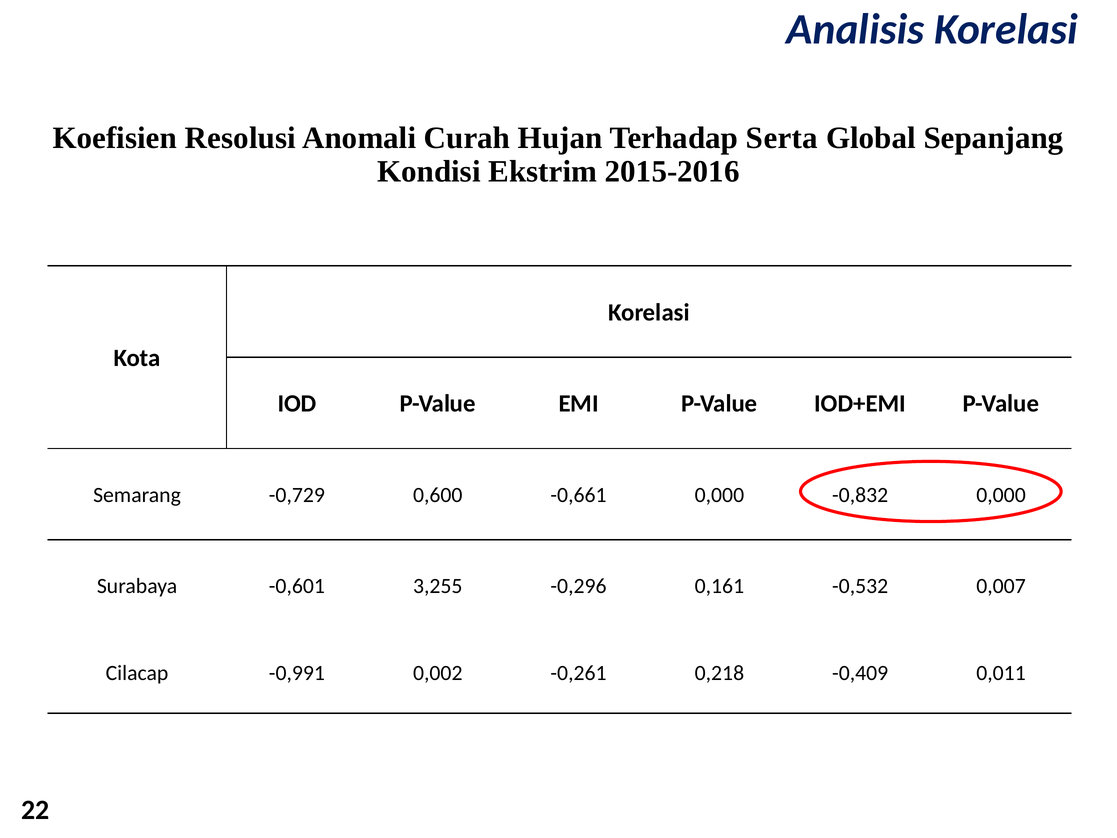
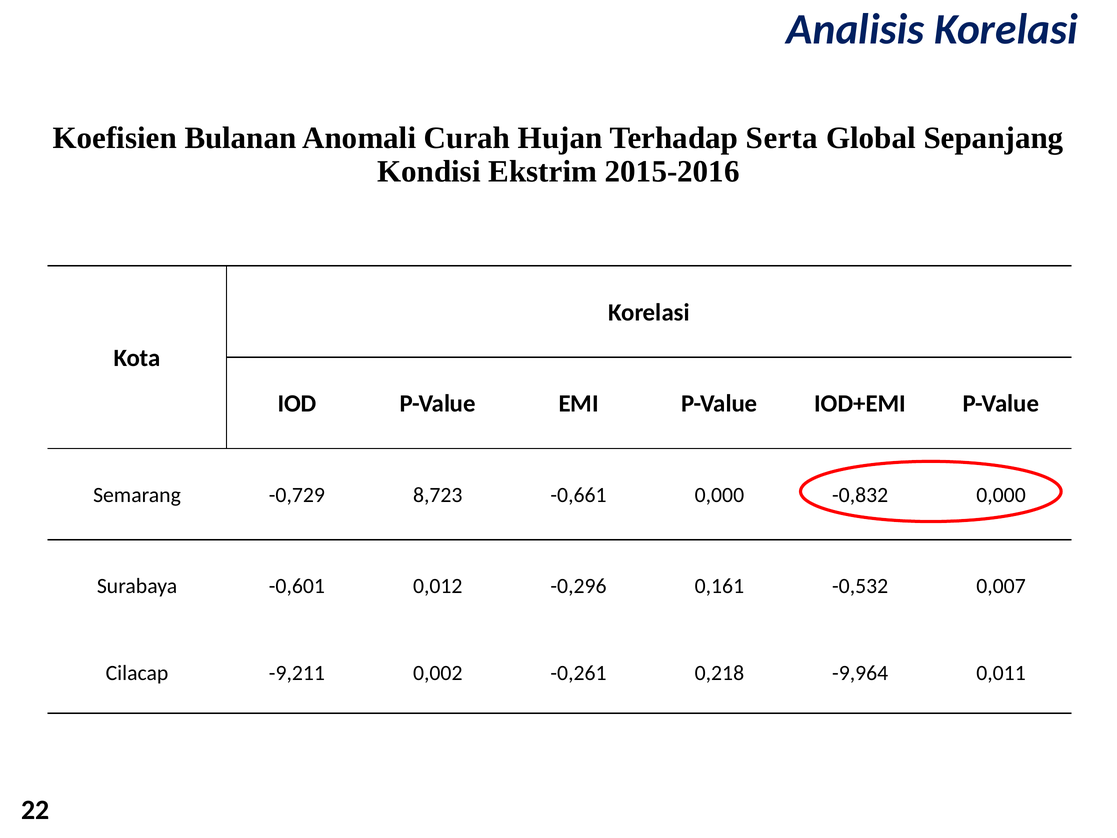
Resolusi: Resolusi -> Bulanan (240, 138)
0,600: 0,600 -> 8,723 (438, 495)
3,255: 3,255 -> 0,012 (438, 586)
-0,991: -0,991 -> -9,211 (297, 673)
-0,409: -0,409 -> -9,964 (860, 673)
